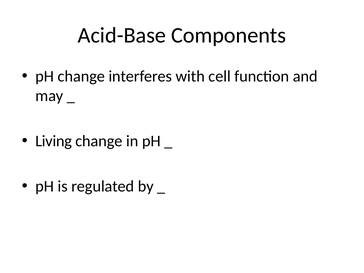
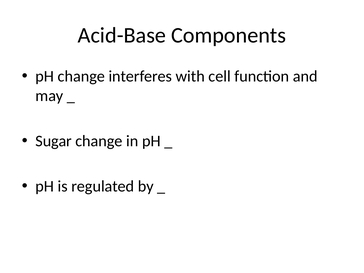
Living: Living -> Sugar (54, 141)
